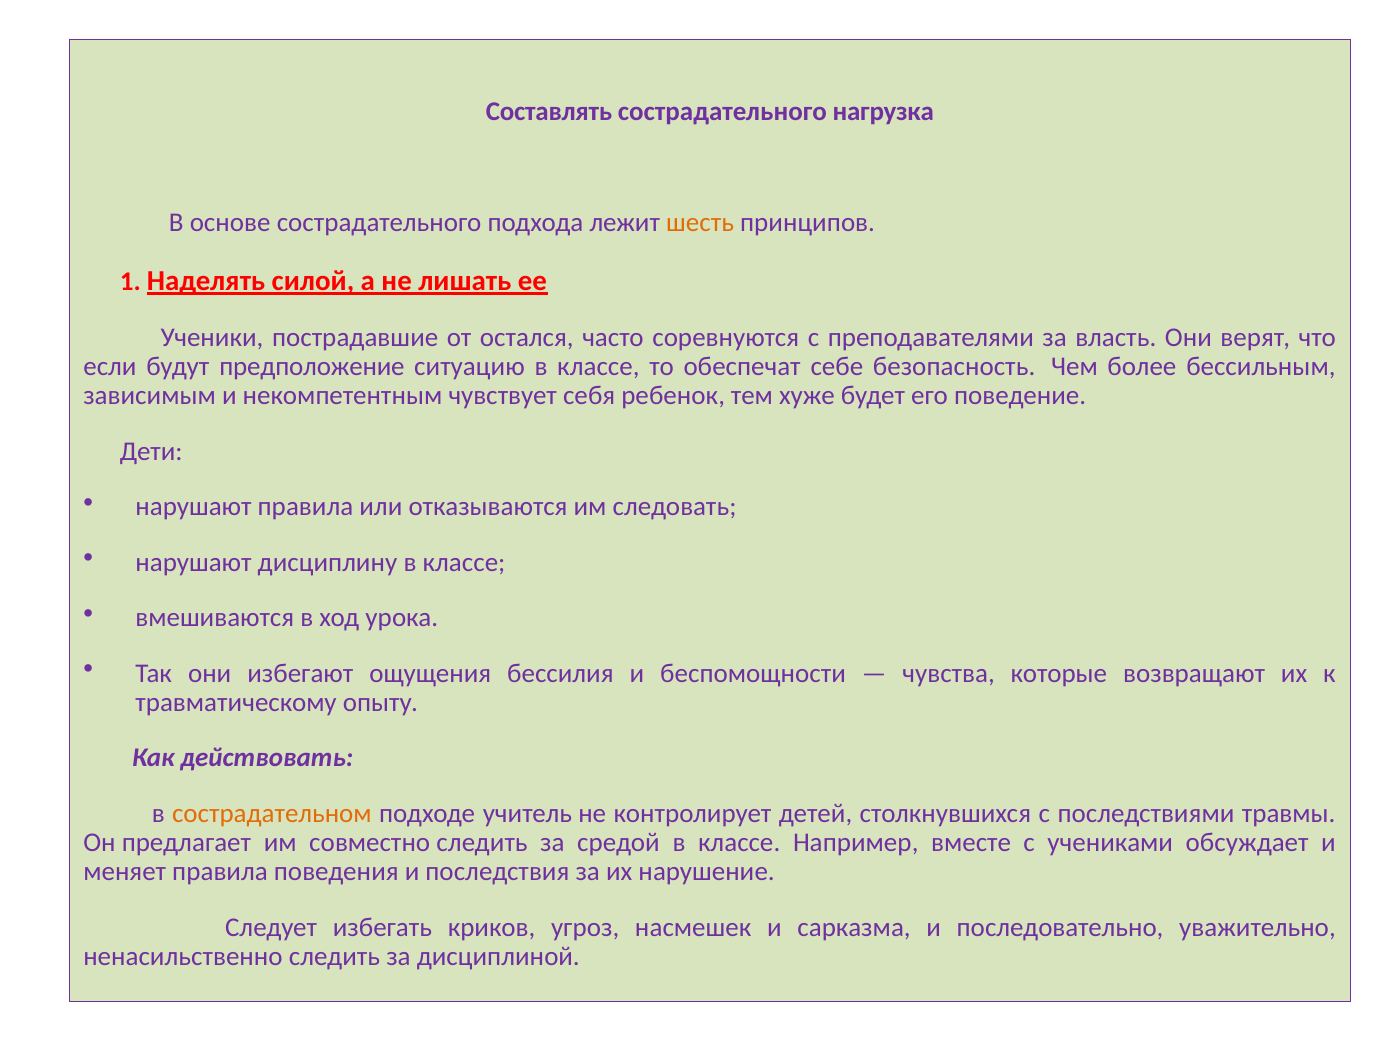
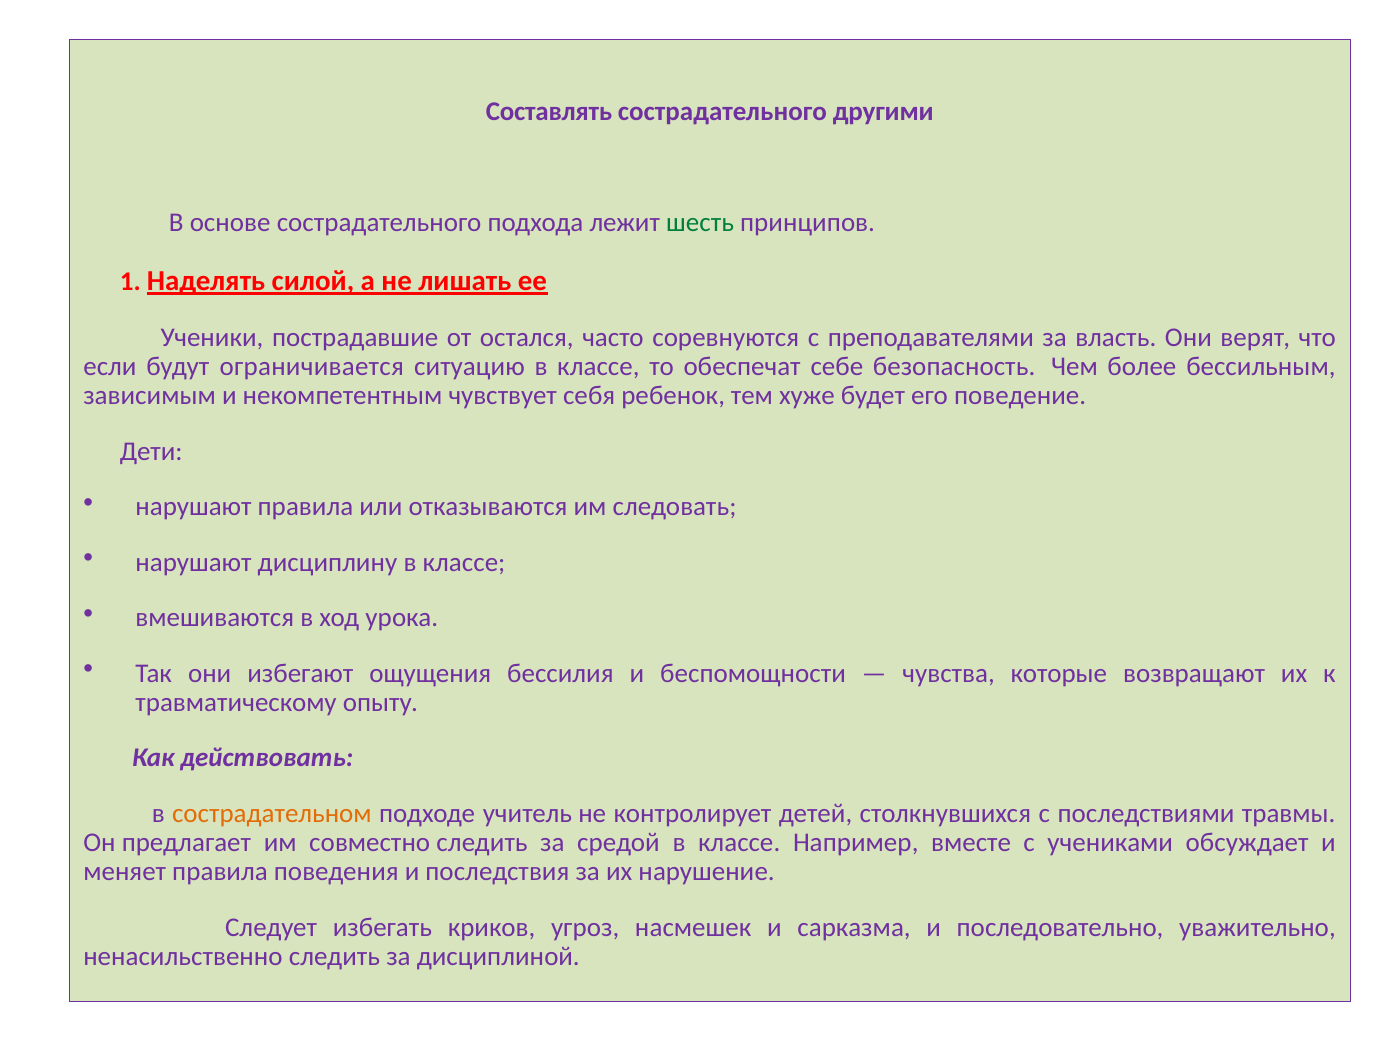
нагрузка: нагрузка -> другими (883, 112)
шесть colour: orange -> green (700, 223)
предположение: предположение -> ограничивается (312, 367)
